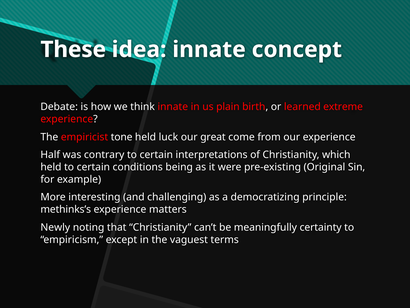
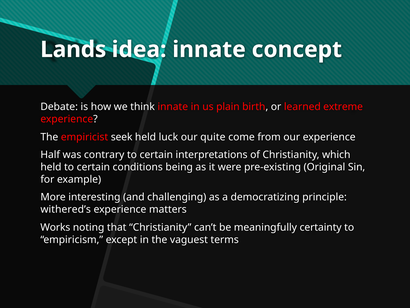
These: These -> Lands (73, 49)
tone: tone -> seek (122, 137)
great: great -> quite (213, 137)
methinks’s: methinks’s -> withered’s (66, 209)
Newly: Newly -> Works (55, 227)
